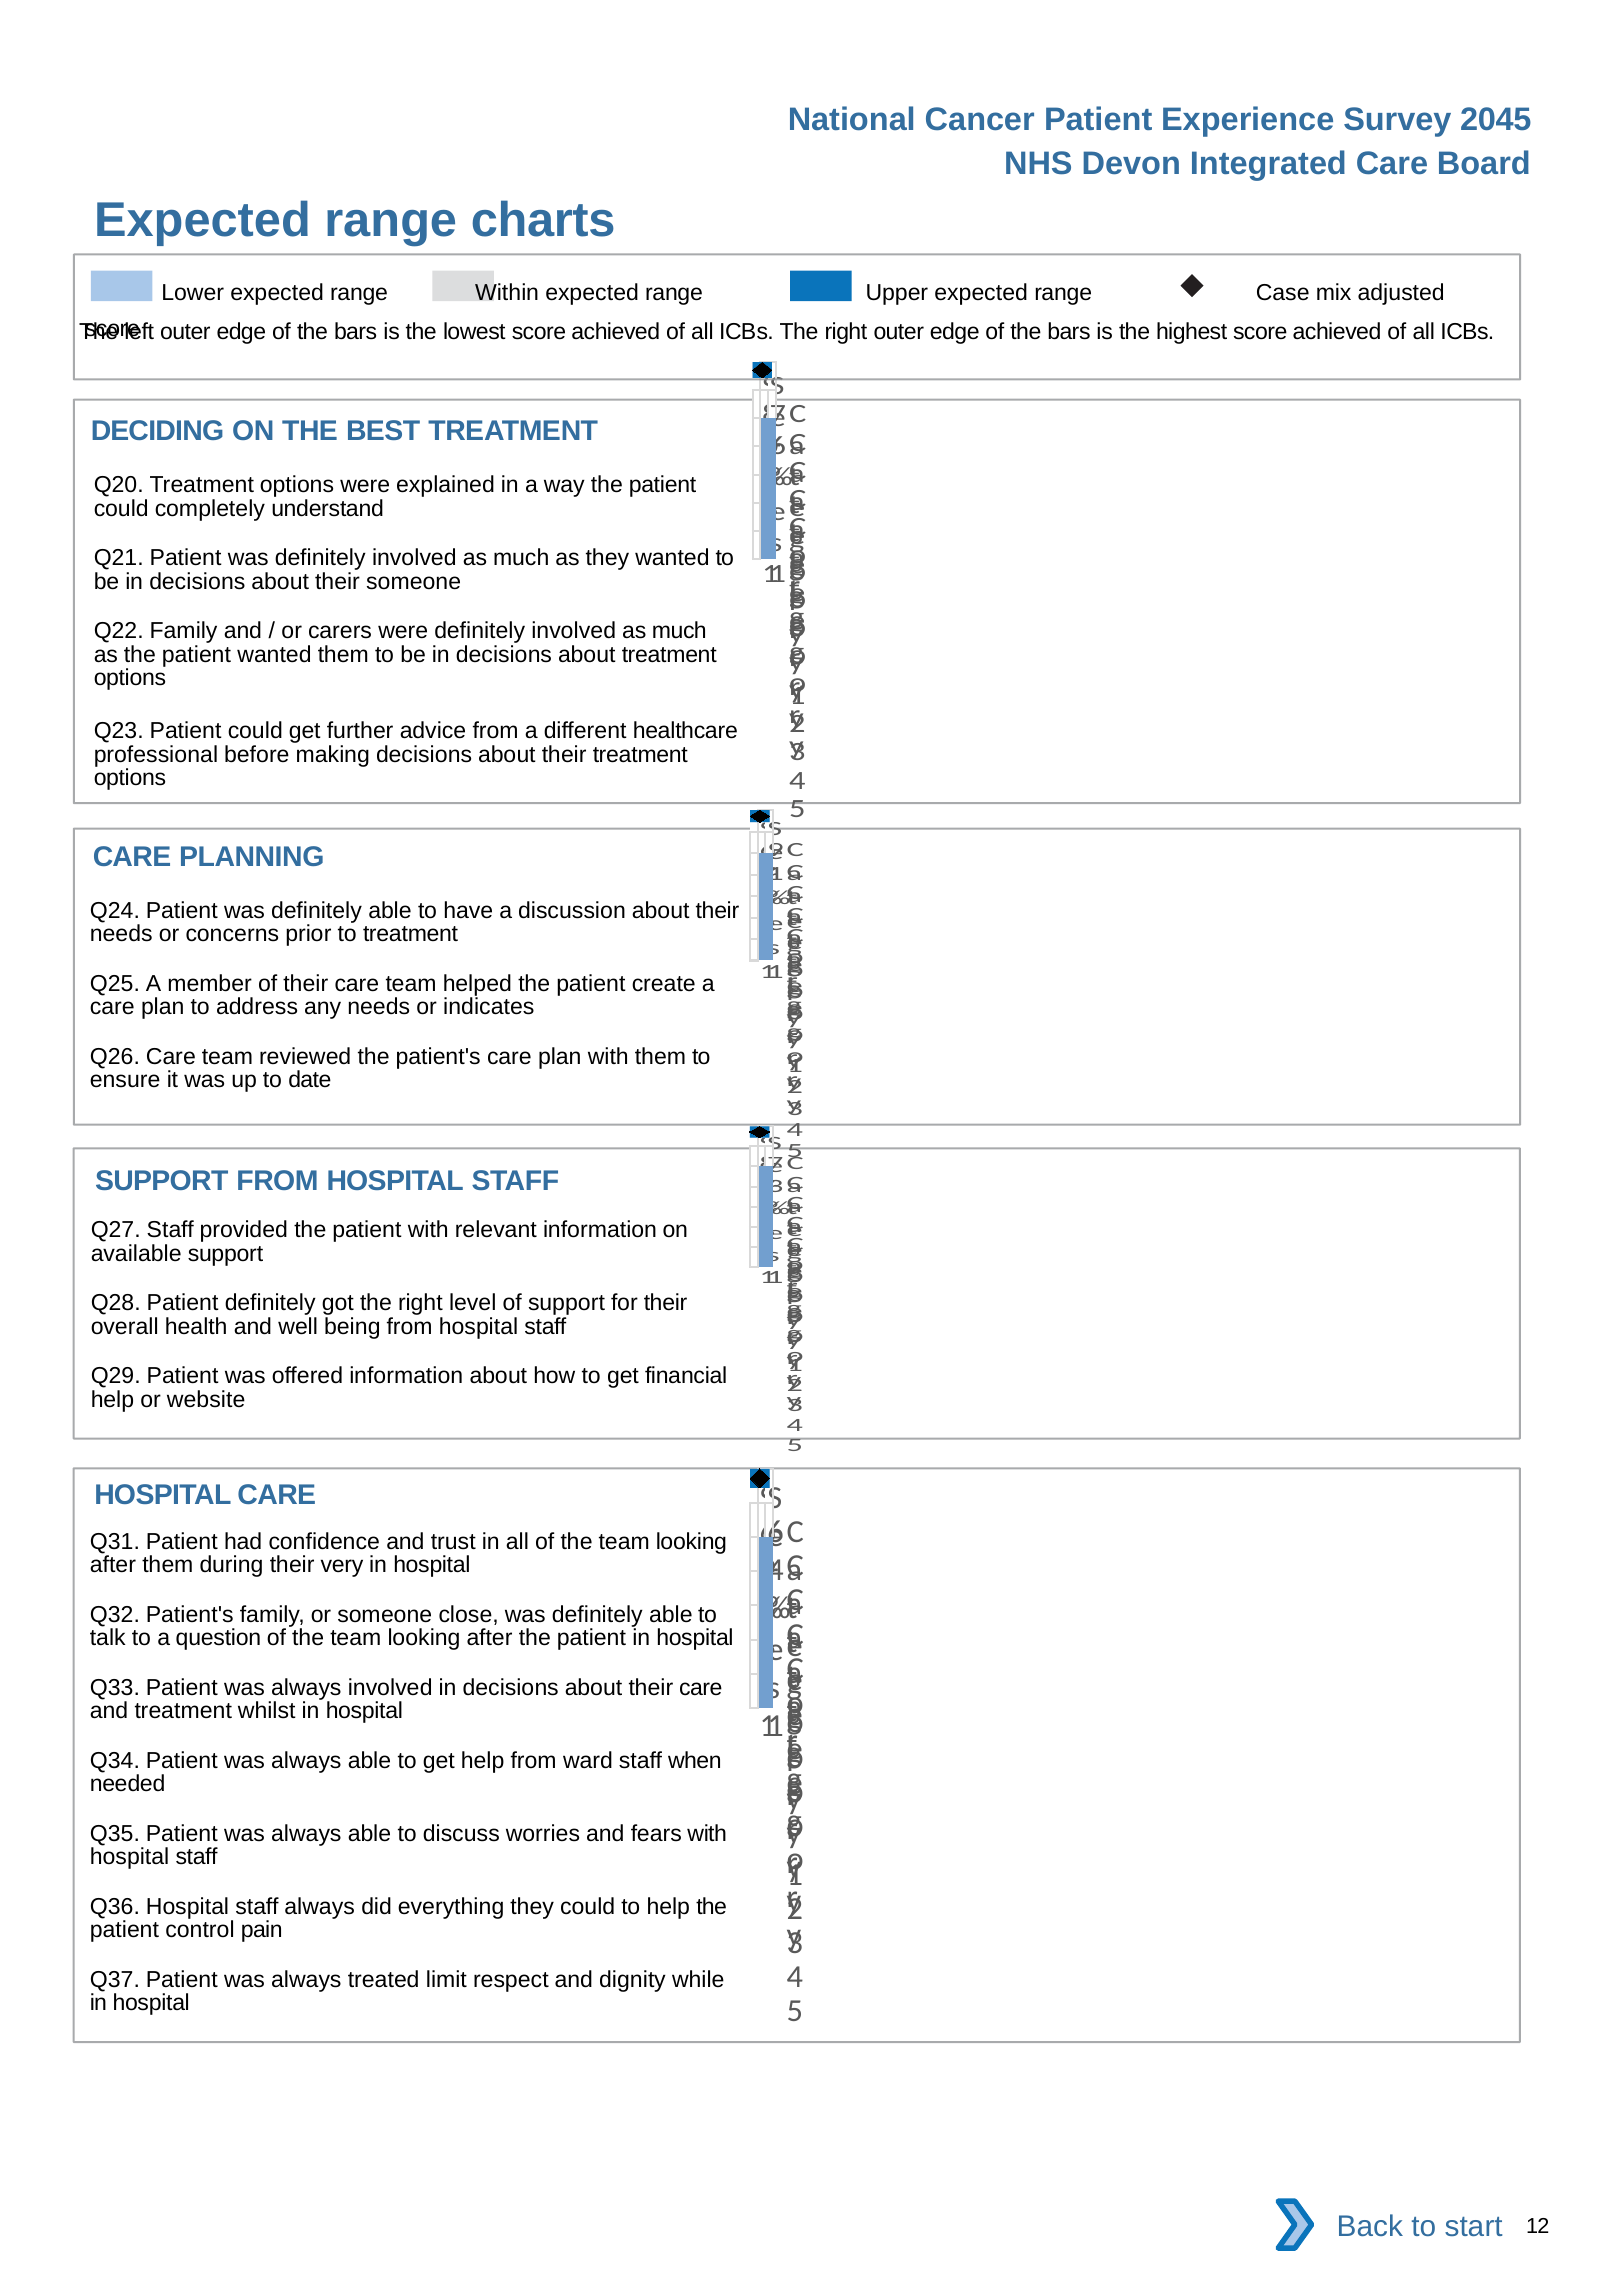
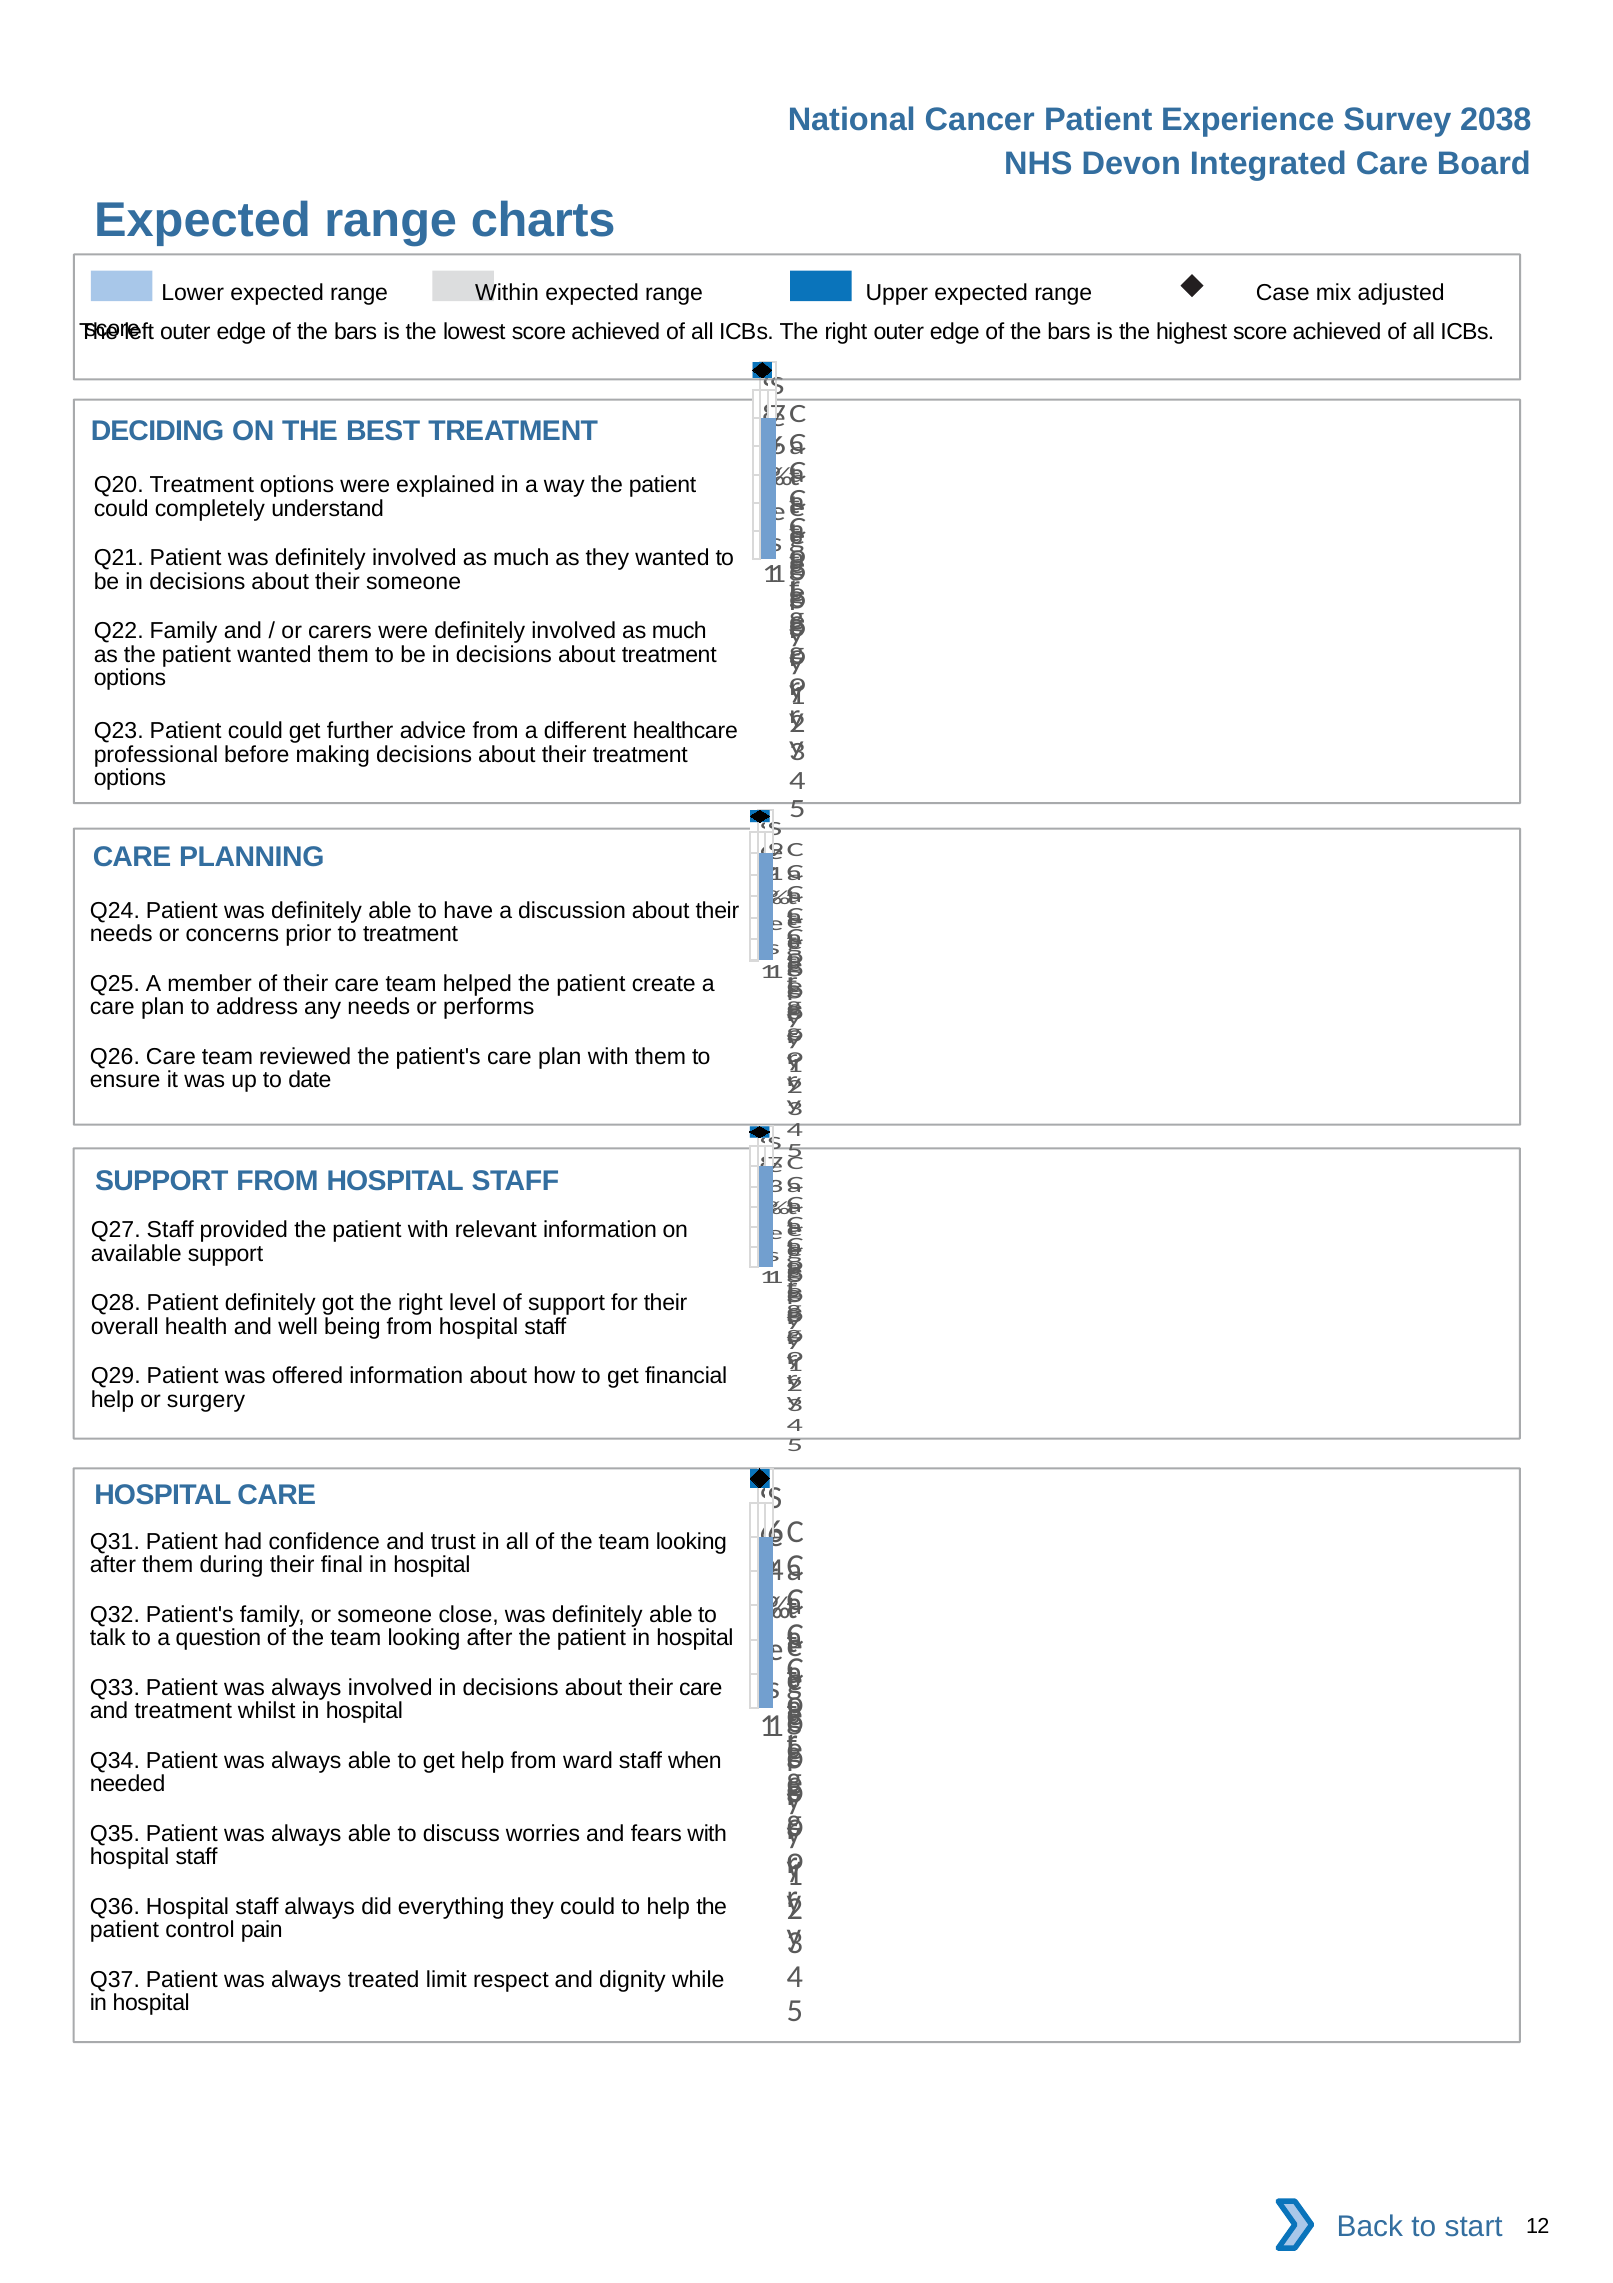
2045: 2045 -> 2038 (1496, 120)
indicates: indicates -> performs (489, 1007)
website: website -> surgery (206, 1399)
very: very -> final (342, 1565)
